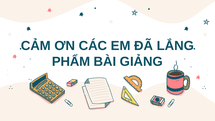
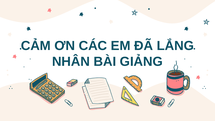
PHẨM: PHẨM -> NHÂN (71, 62)
